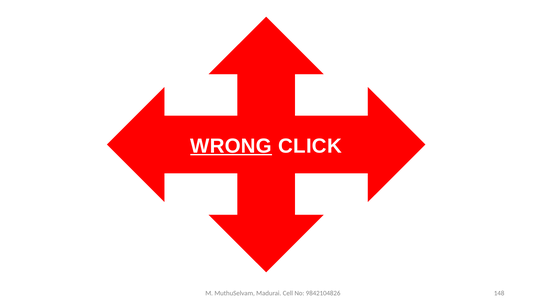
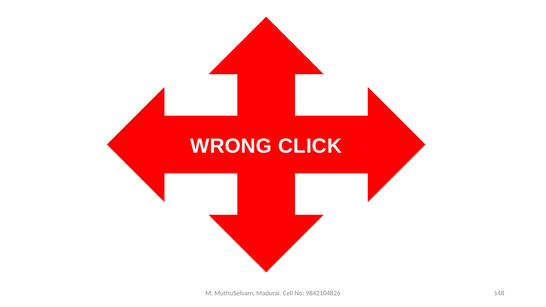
WRONG underline: present -> none (231, 146)
